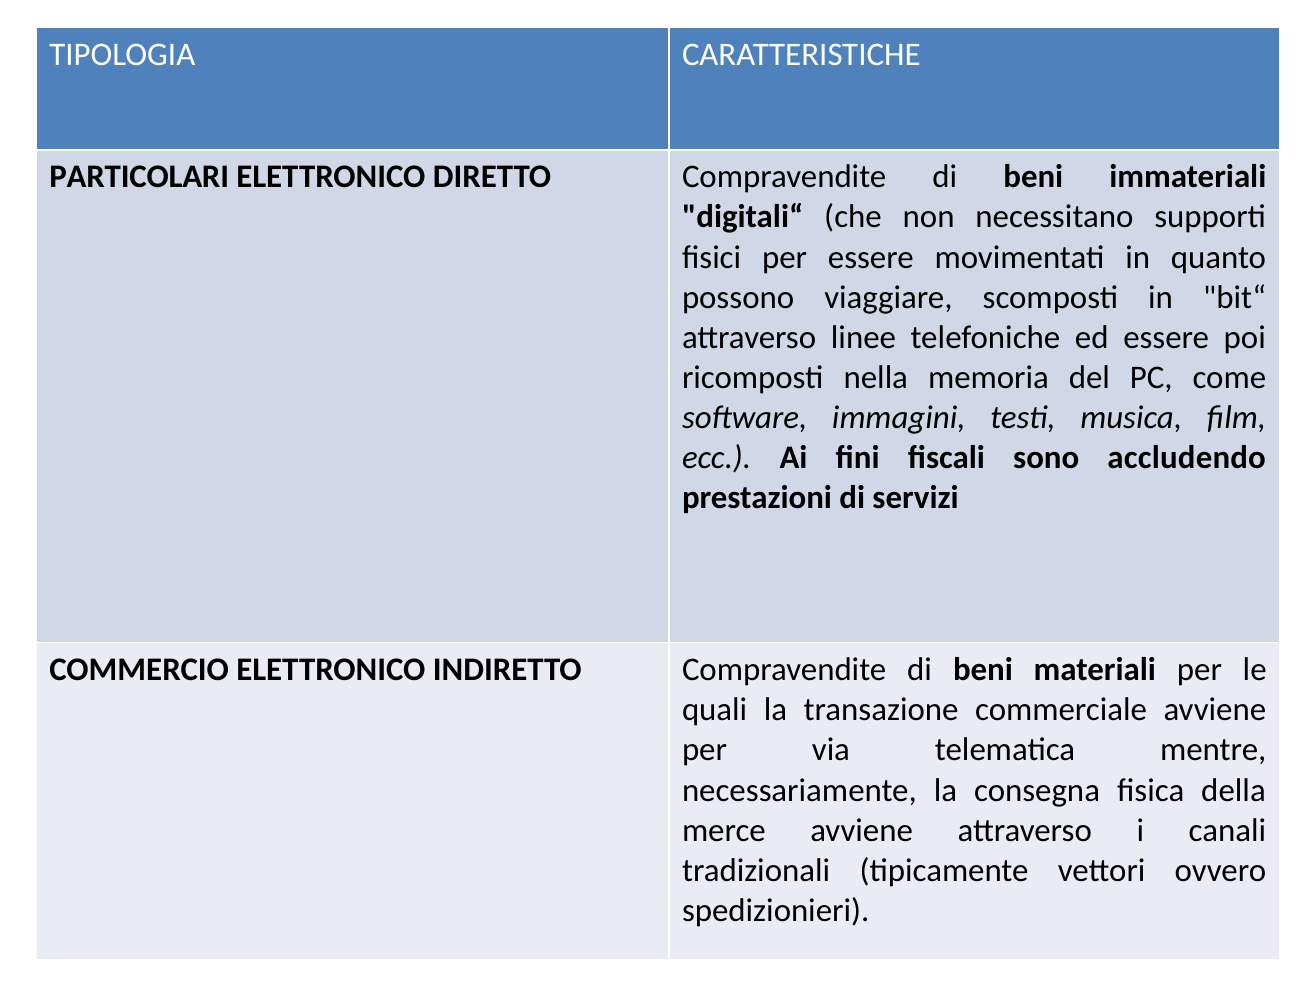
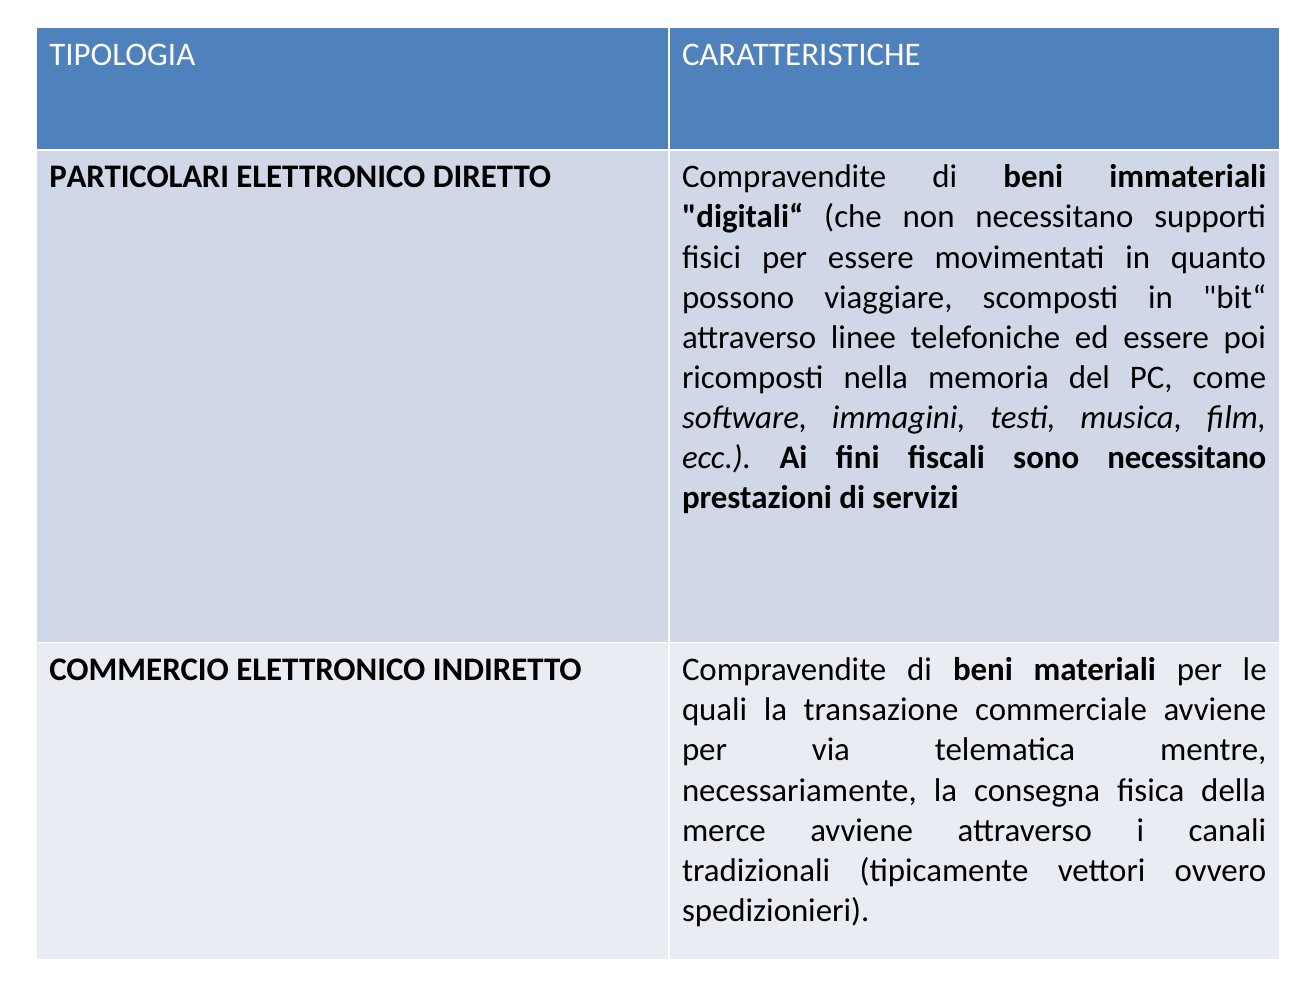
sono accludendo: accludendo -> necessitano (1187, 458)
